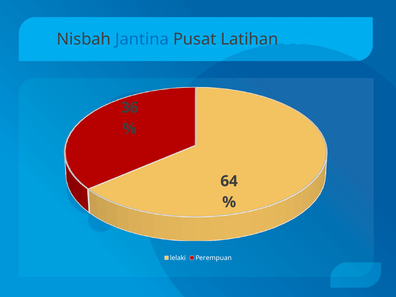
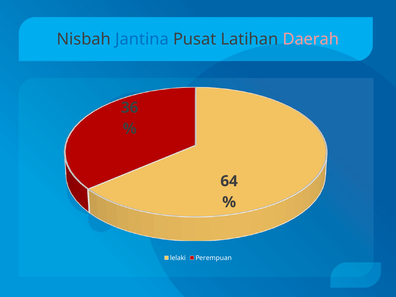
Daerah colour: light blue -> pink (311, 39)
